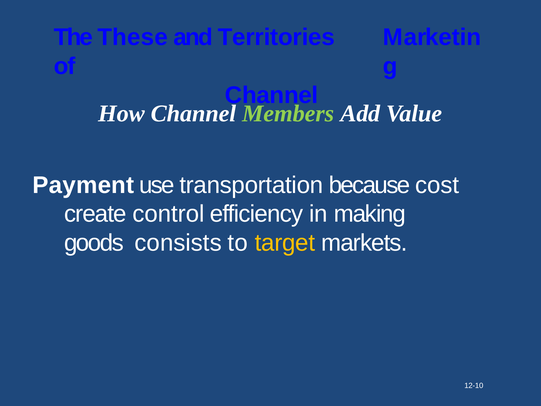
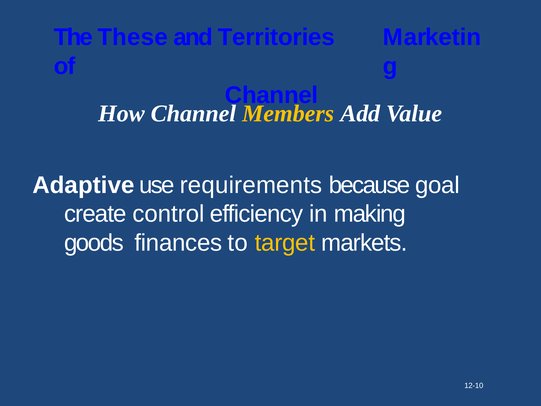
Members colour: light green -> yellow (288, 113)
Payment: Payment -> Adaptive (83, 185)
transportation: transportation -> requirements (251, 185)
cost: cost -> goal (437, 185)
consists: consists -> finances (178, 243)
